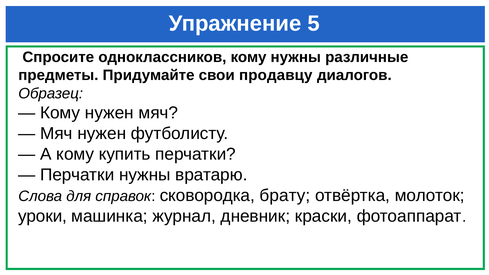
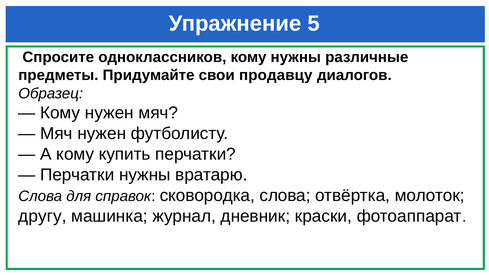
сковородка брату: брату -> слова (285, 196)
уроки: уроки -> другу (42, 216)
